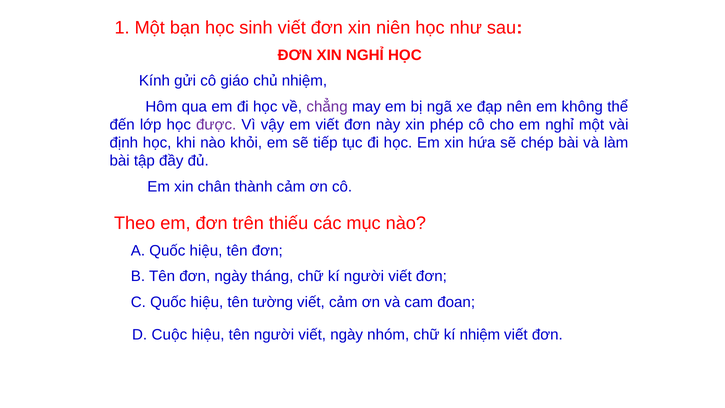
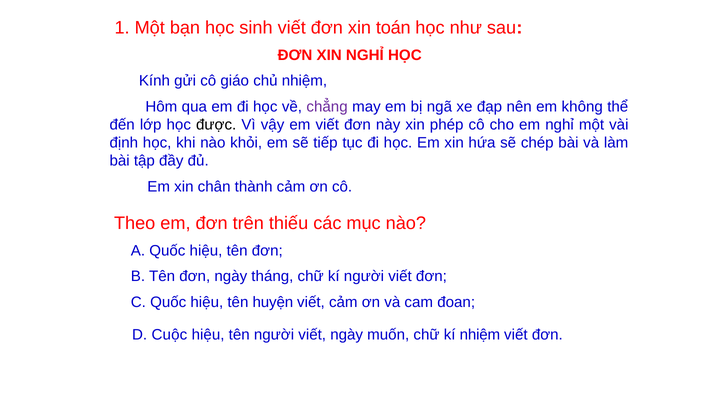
niên: niên -> toán (393, 28)
được colour: purple -> black (216, 125)
tường: tường -> huyện (273, 302)
nhóm: nhóm -> muốn (388, 335)
